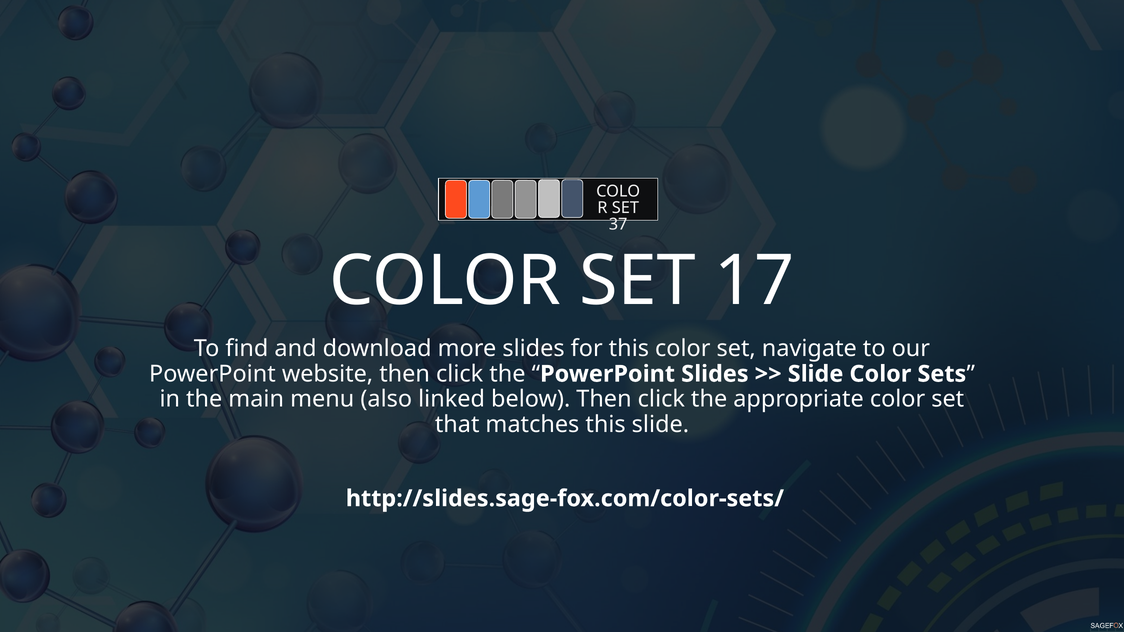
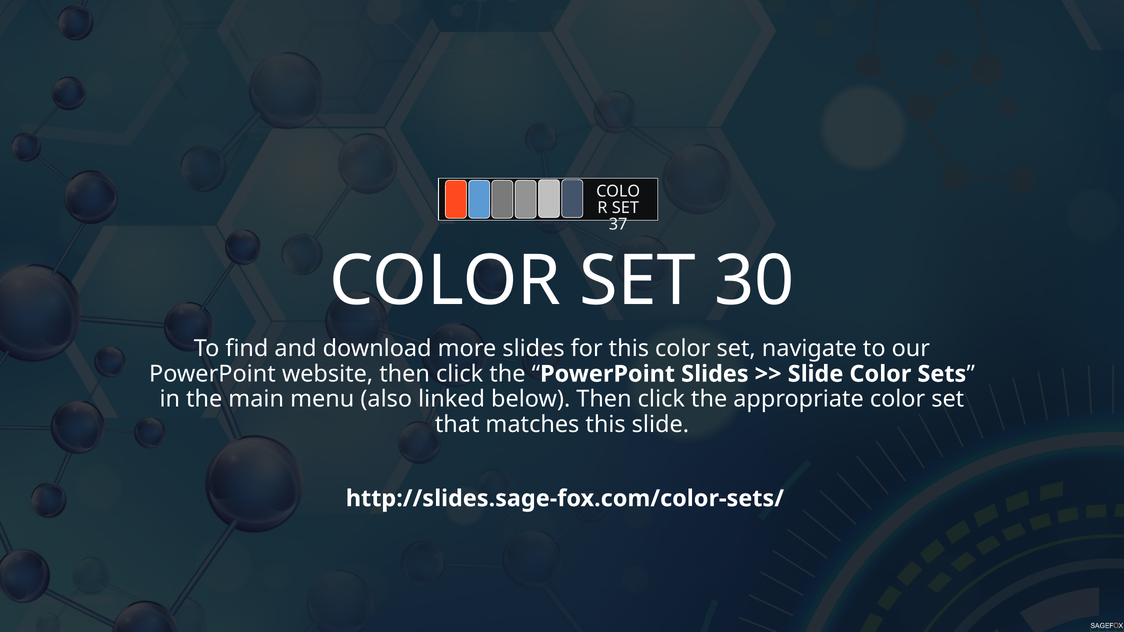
17: 17 -> 30 (754, 281)
